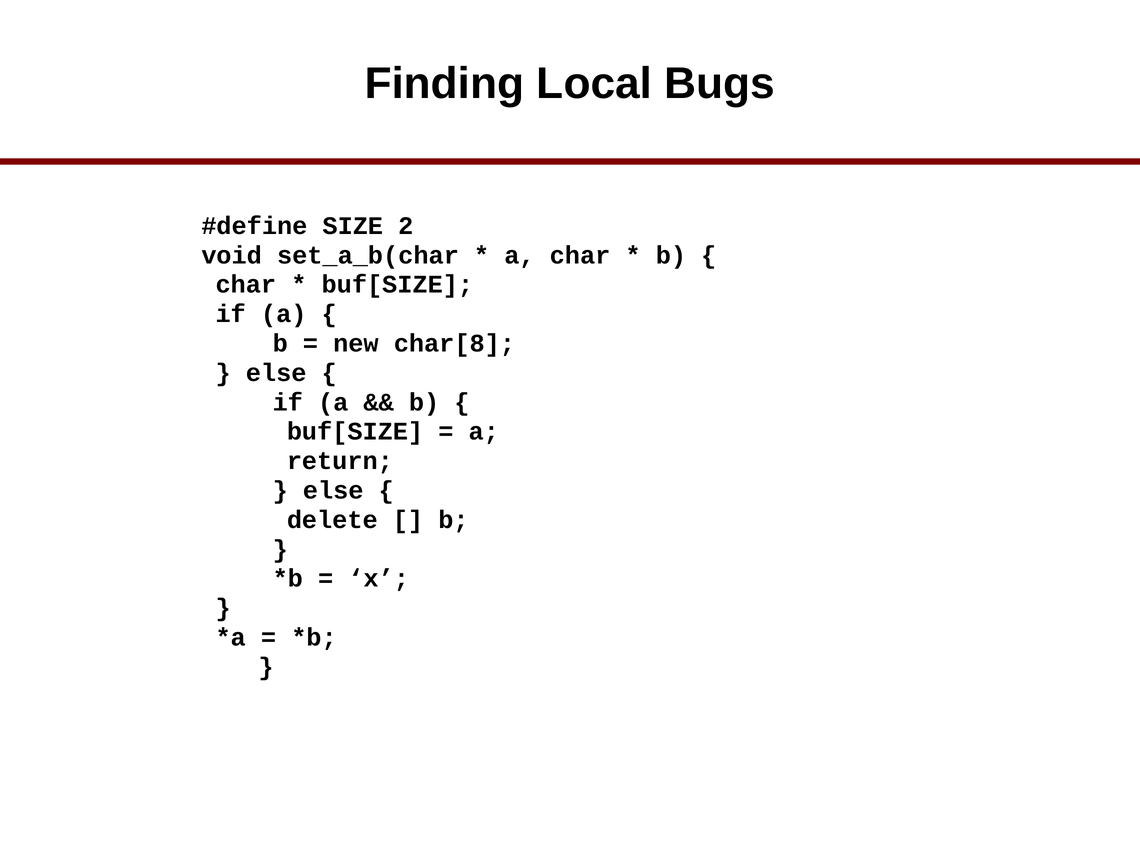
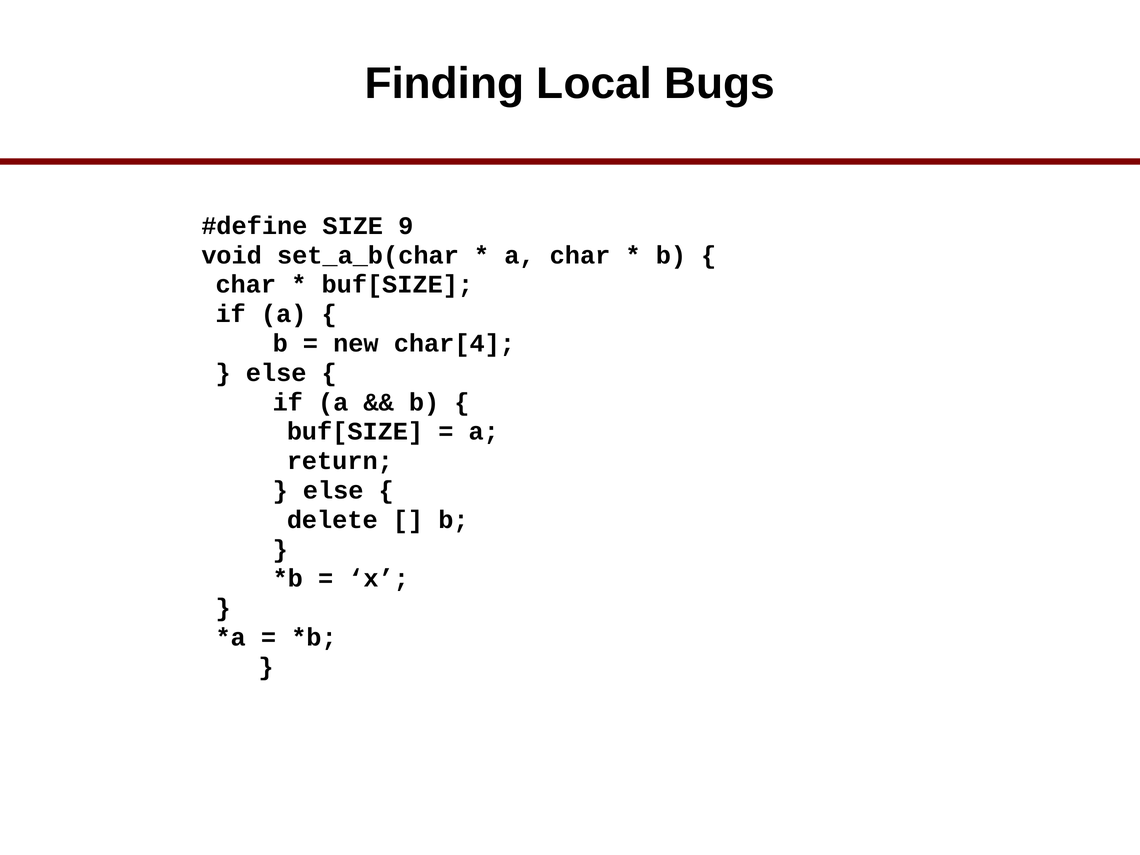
2: 2 -> 9 (406, 226)
char[8: char[8 -> char[4 (454, 343)
